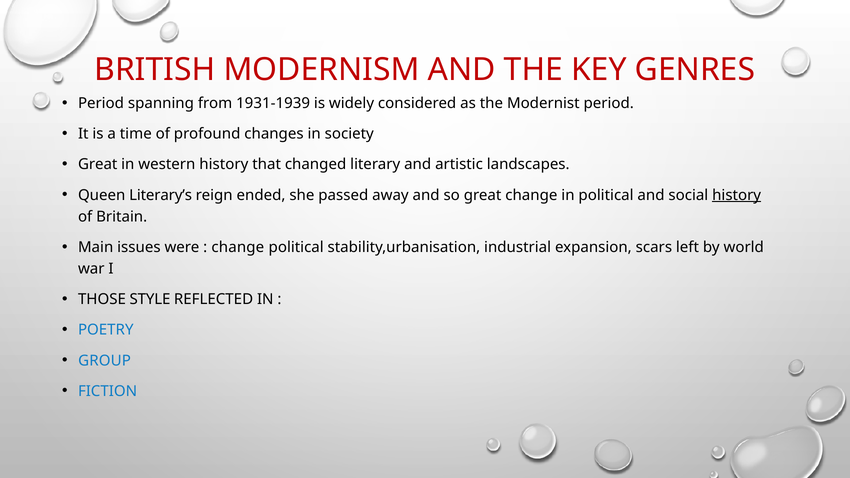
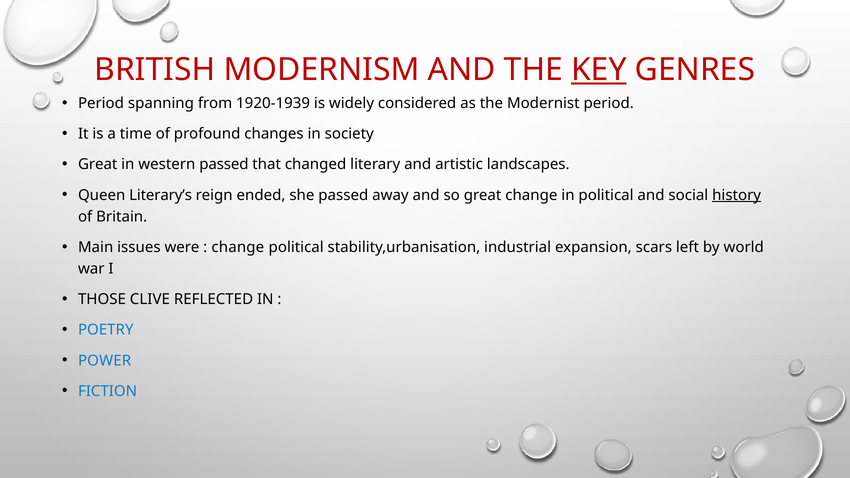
KEY underline: none -> present (599, 70)
1931-1939: 1931-1939 -> 1920-1939 (273, 103)
western history: history -> passed (224, 165)
STYLE: STYLE -> CLIVE (150, 300)
GROUP: GROUP -> POWER (105, 361)
